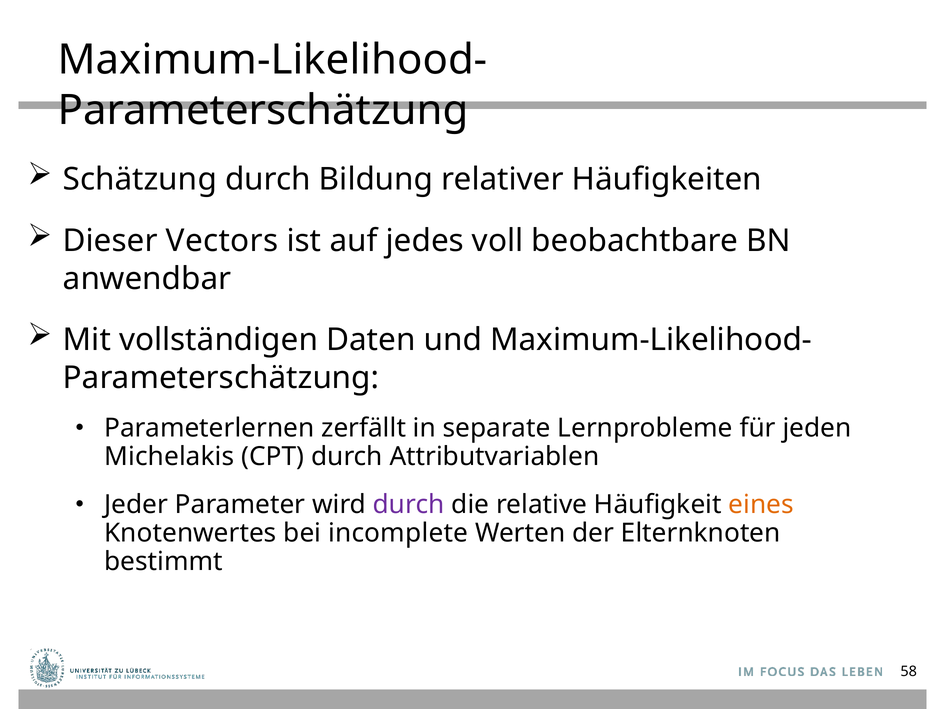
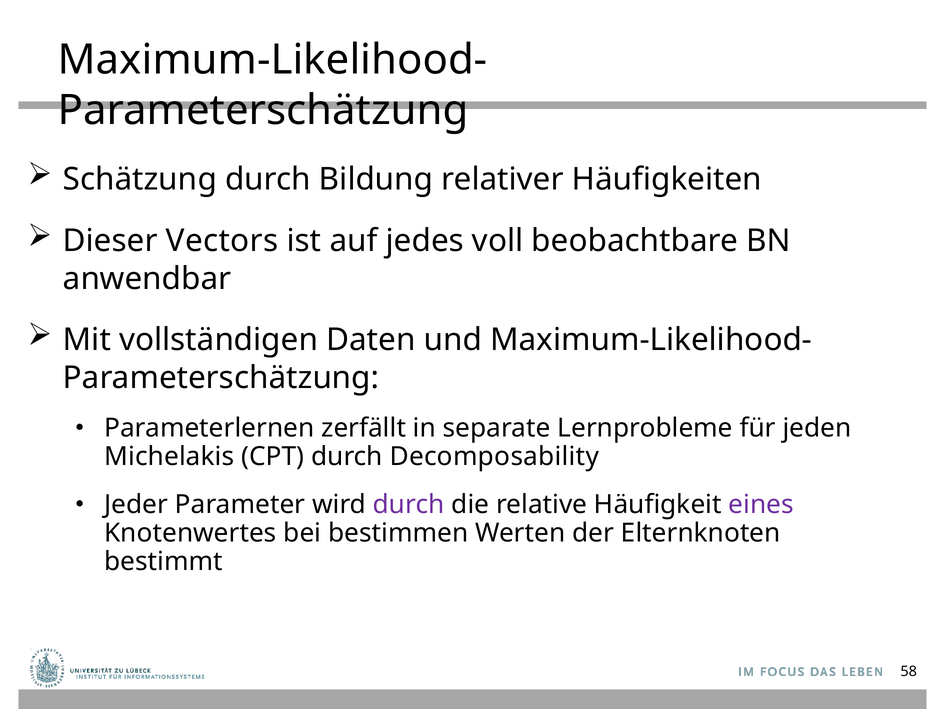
Attributvariablen: Attributvariablen -> Decomposability (494, 457)
eines colour: orange -> purple (761, 505)
incomplete: incomplete -> bestimmen (398, 533)
